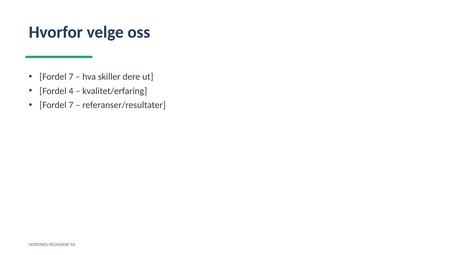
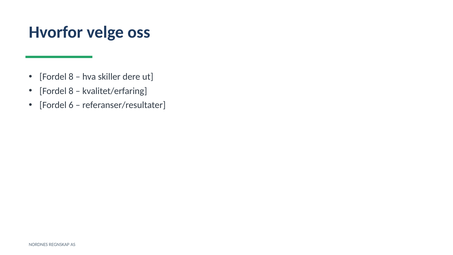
7: 7 -> 8 (71, 77)
4: 4 -> 8 (71, 91)
7: 7 -> 6 (71, 105)
